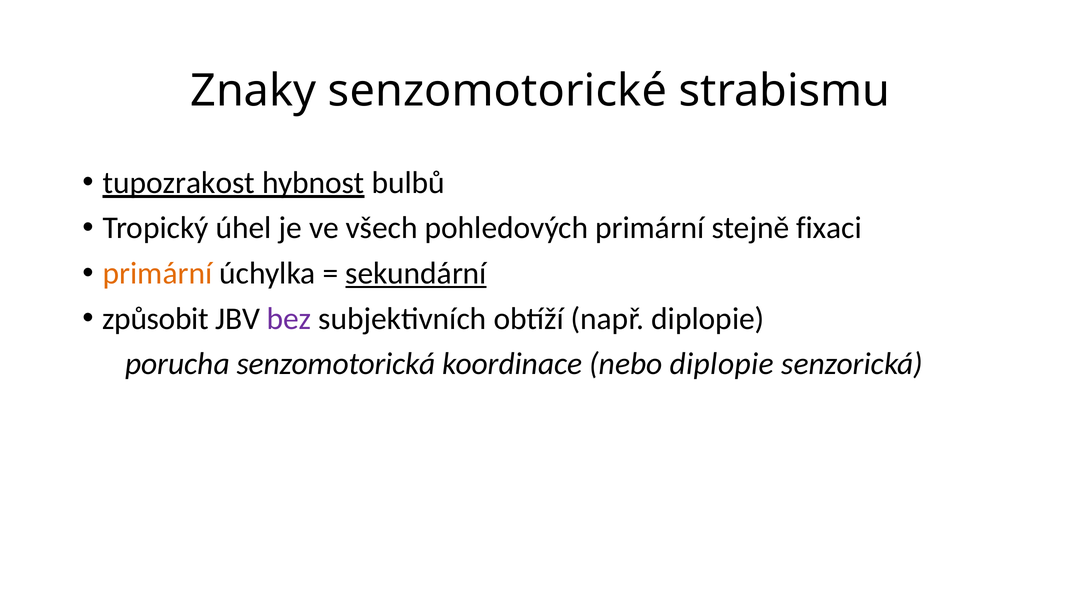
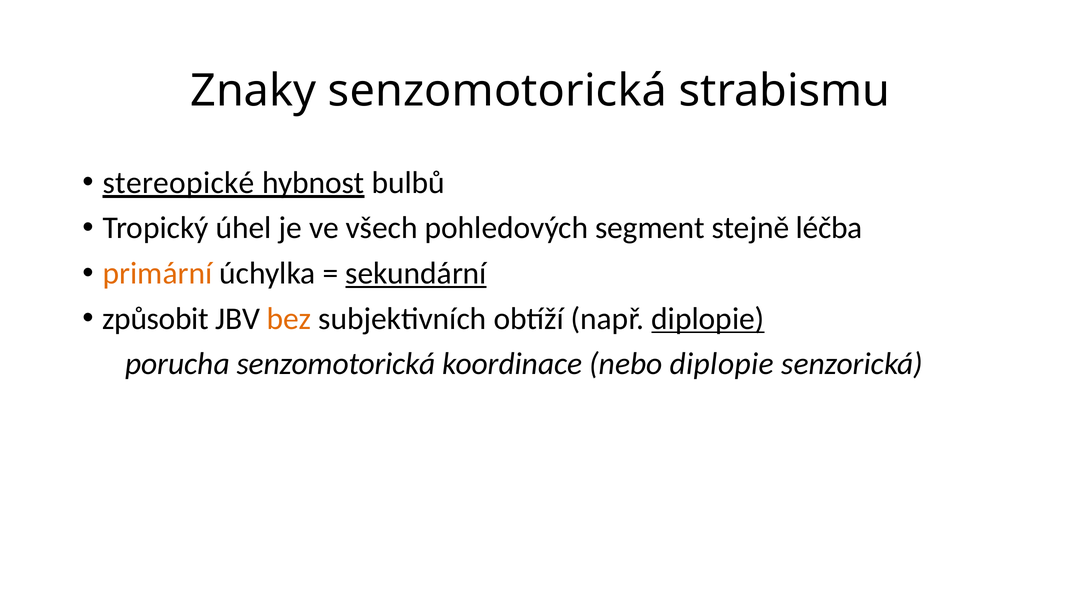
Znaky senzomotorické: senzomotorické -> senzomotorická (497, 91)
tupozrakost: tupozrakost -> stereopické (179, 183)
pohledových primární: primární -> segment (650, 228)
fixaci: fixaci -> léčba (829, 228)
bez colour: purple -> orange (289, 319)
diplopie underline: none -> present (708, 319)
